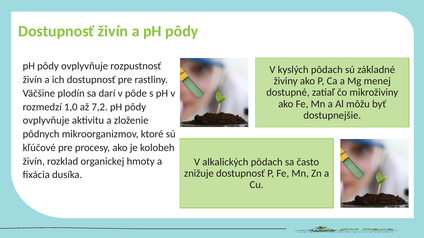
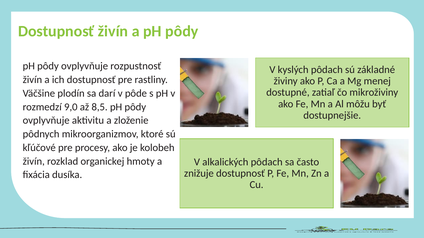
1,0: 1,0 -> 9,0 (71, 107)
7,2: 7,2 -> 8,5 (100, 107)
